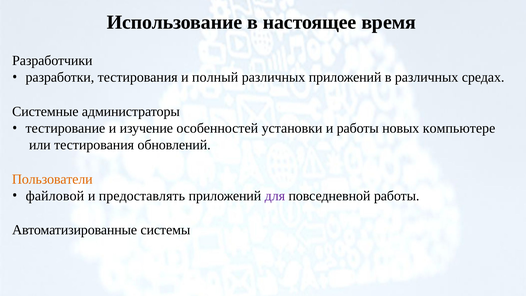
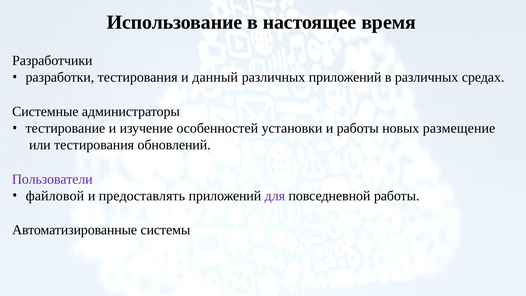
полный: полный -> данный (215, 77)
компьютере: компьютере -> размещение (459, 128)
Пользователи colour: orange -> purple (52, 179)
